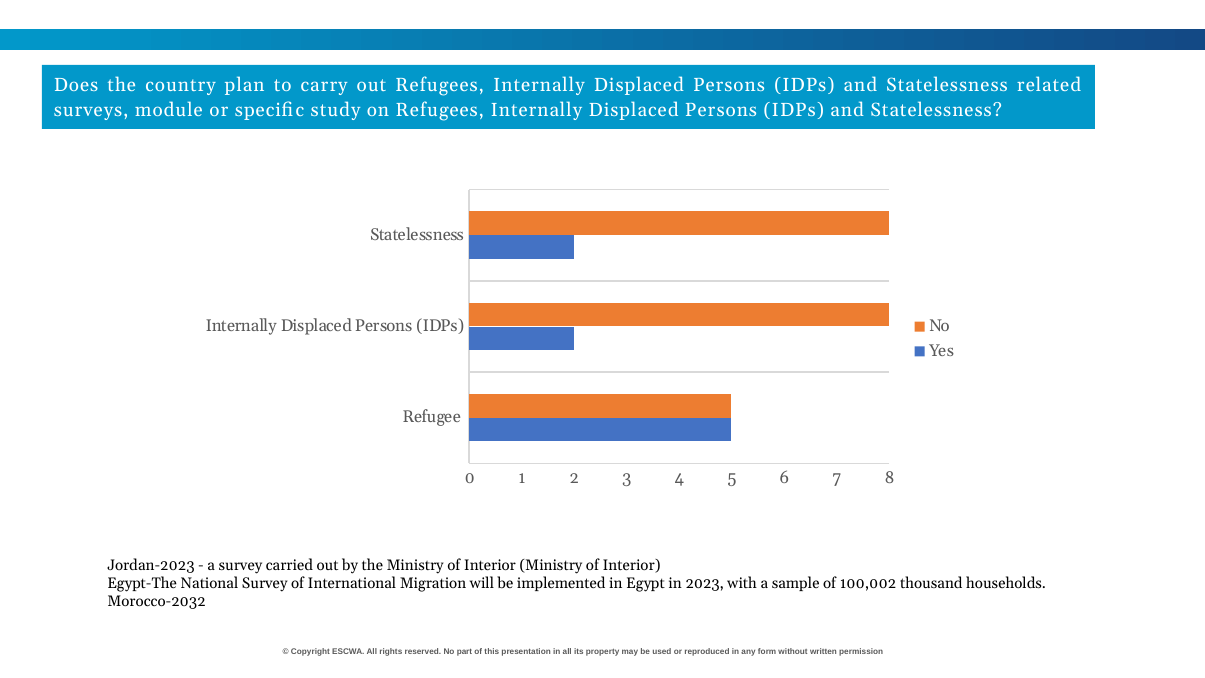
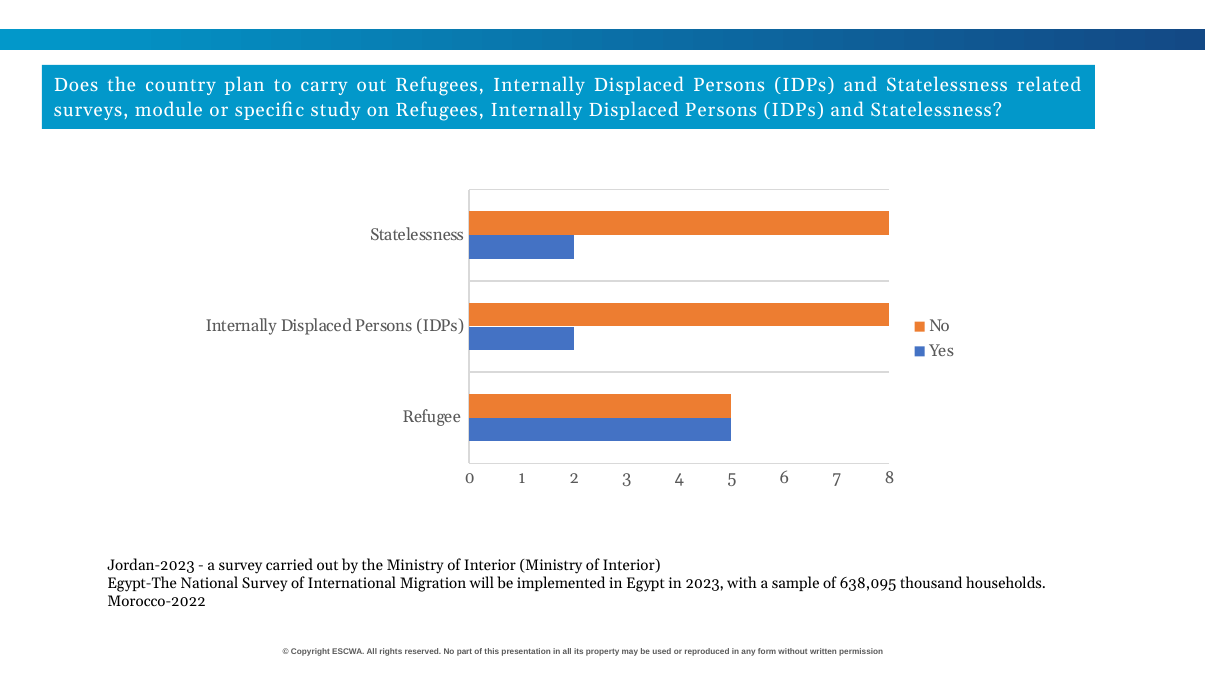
100,002: 100,002 -> 638,095 (868, 583)
Morocco-2032: Morocco-2032 -> Morocco-2022 (157, 601)
